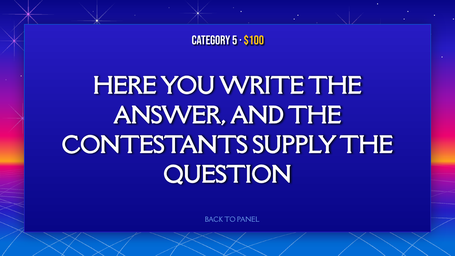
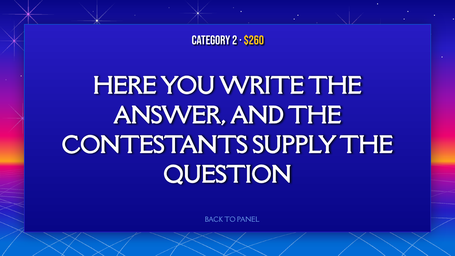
5: 5 -> 2 (235, 40)
$100: $100 -> $260 (254, 40)
